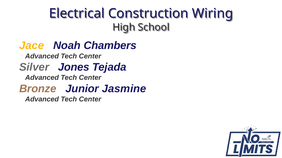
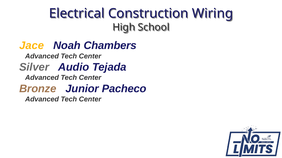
Jones: Jones -> Audio (74, 67)
Jasmine: Jasmine -> Pacheco (124, 89)
